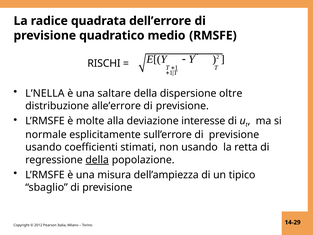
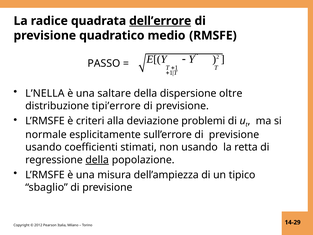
dell’errore underline: none -> present (160, 21)
RISCHI: RISCHI -> PASSO (104, 63)
alle’errore: alle’errore -> tipi’errore (116, 106)
molte: molte -> criteri (90, 121)
interesse: interesse -> problemi (203, 121)
